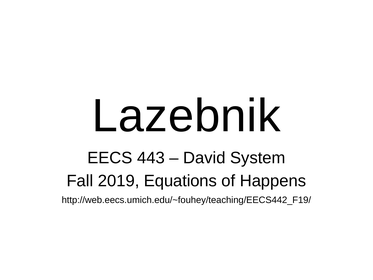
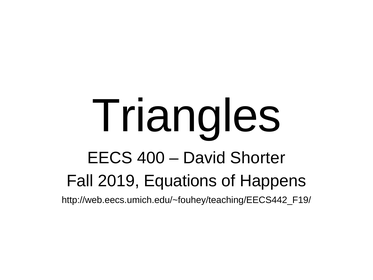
Lazebnik: Lazebnik -> Triangles (187, 116)
443: 443 -> 400 (151, 158)
System: System -> Shorter (258, 158)
